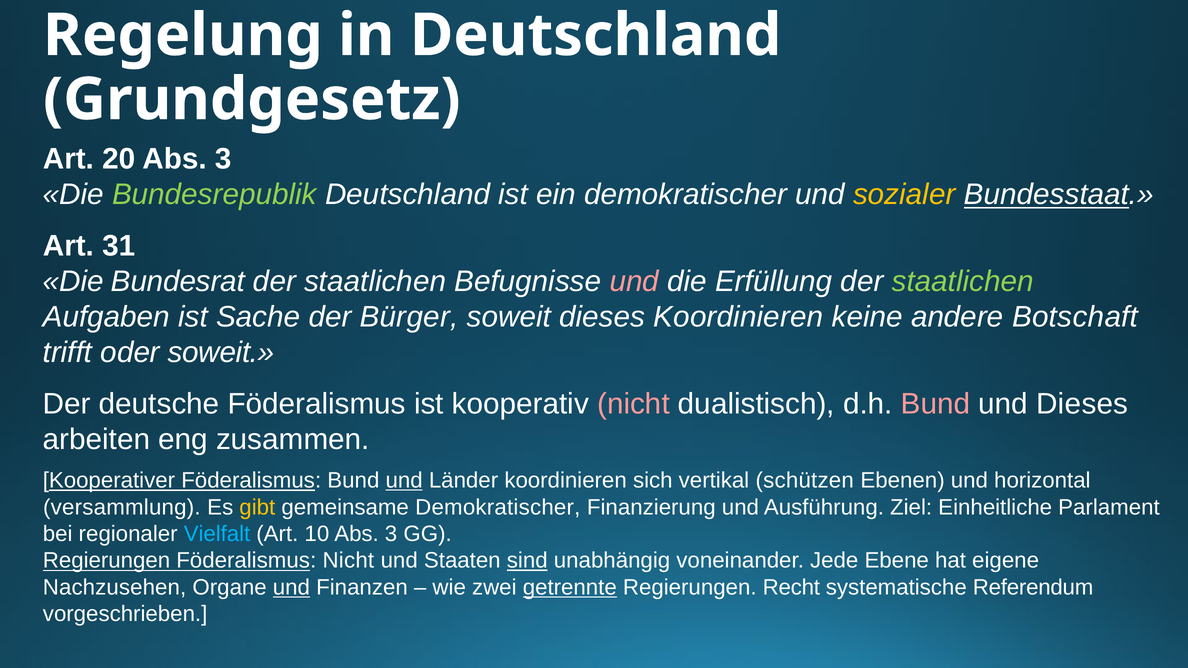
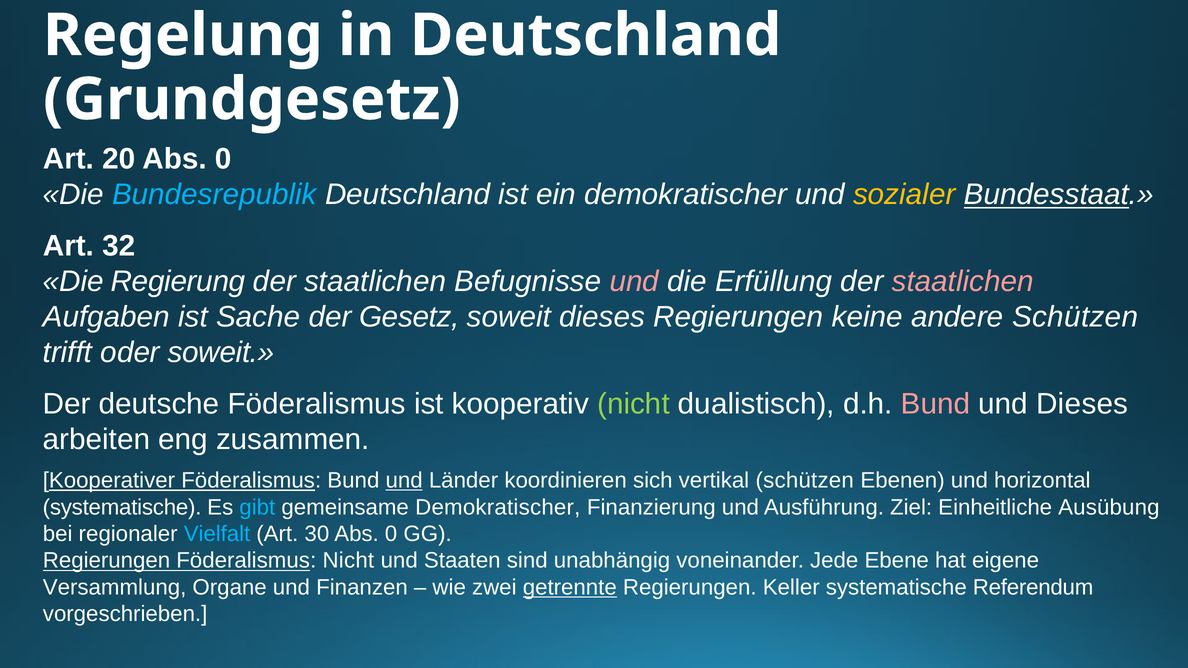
20 Abs 3: 3 -> 0 (223, 159)
Bundesrepublik colour: light green -> light blue (214, 195)
31: 31 -> 32 (119, 246)
Bundesrat: Bundesrat -> Regierung (178, 281)
staatlichen colour: light green -> pink (963, 281)
Bürger: Bürger -> Gesetz (409, 317)
dieses Koordinieren: Koordinieren -> Regierungen (738, 317)
andere Botschaft: Botschaft -> Schützen (1075, 317)
nicht colour: pink -> light green (633, 404)
versammlung: versammlung -> systematische (122, 507)
gibt colour: yellow -> light blue (257, 507)
Parlament: Parlament -> Ausübung (1109, 507)
10: 10 -> 30 (317, 534)
3: 3 -> 0 (391, 534)
sind underline: present -> none (527, 561)
Nachzusehen: Nachzusehen -> Versammlung (115, 588)
und underline: present -> none (291, 588)
Recht: Recht -> Keller (791, 588)
